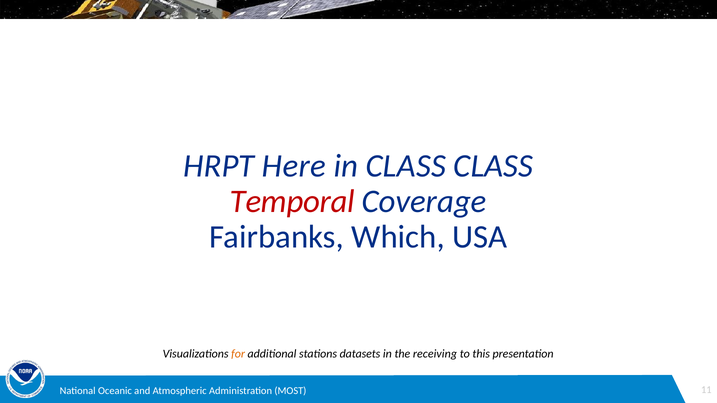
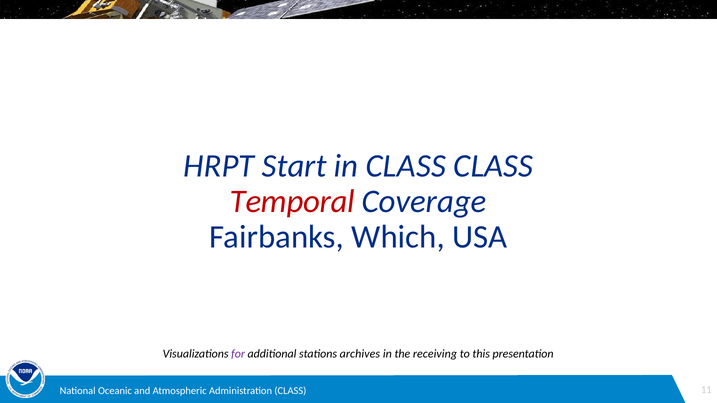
Here: Here -> Start (294, 166)
for colour: orange -> purple (238, 354)
datasets: datasets -> archives (360, 354)
MOST: MOST -> CLASS (290, 391)
